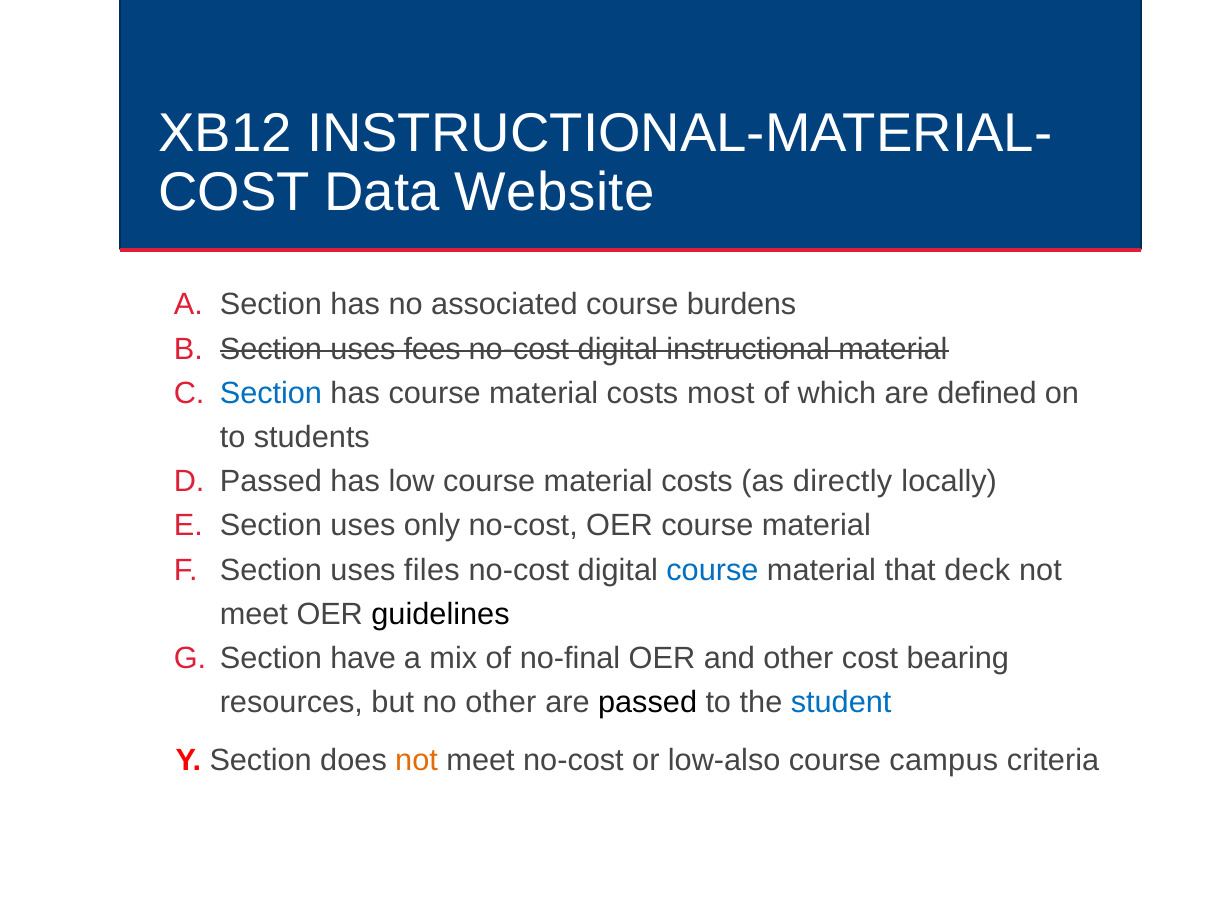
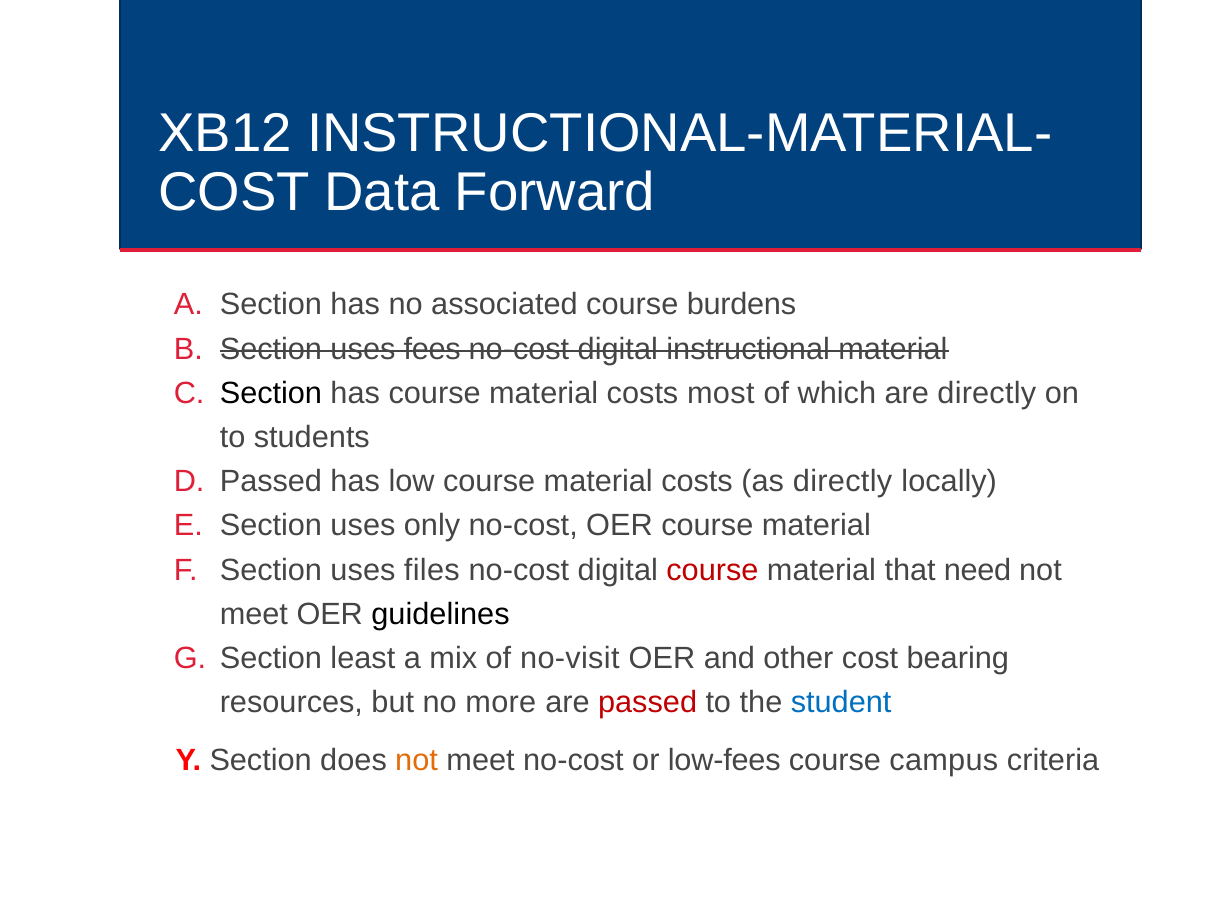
Website: Website -> Forward (555, 192)
Section colour: blue -> black (271, 393)
are defined: defined -> directly (987, 393)
course colour: blue -> red (712, 570)
deck: deck -> need (978, 570)
have: have -> least (363, 658)
no-final: no-final -> no-visit (570, 658)
no other: other -> more (501, 702)
passed colour: black -> red (648, 702)
low-also: low-also -> low-fees (724, 760)
